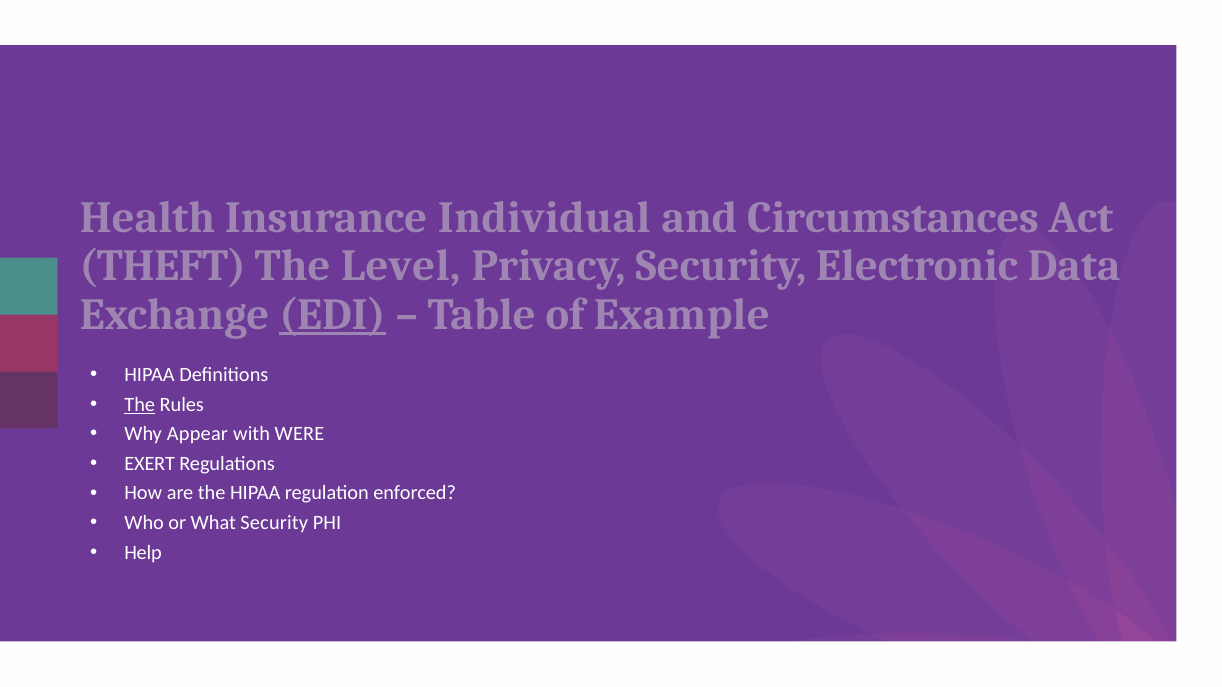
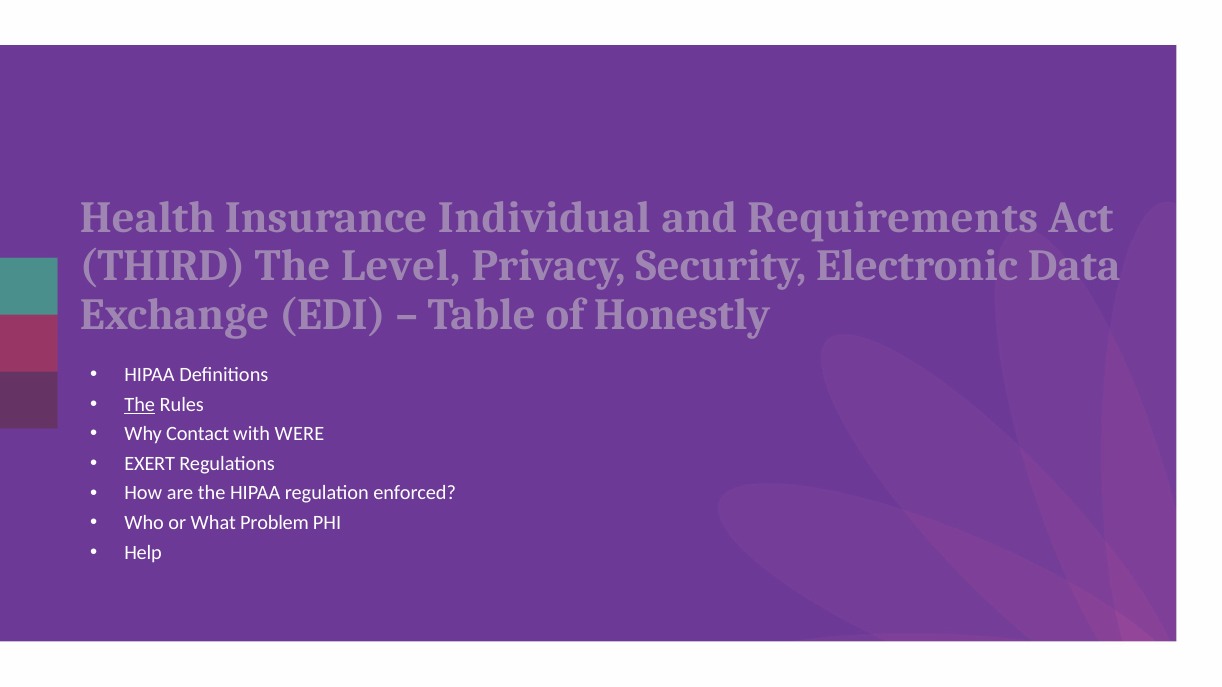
Circumstances: Circumstances -> Requirements (893, 218)
THEFT: THEFT -> THIRD (163, 266)
EDI underline: present -> none (332, 315)
Example: Example -> Honestly (682, 315)
Appear: Appear -> Contact (198, 434)
What Security: Security -> Problem (274, 523)
